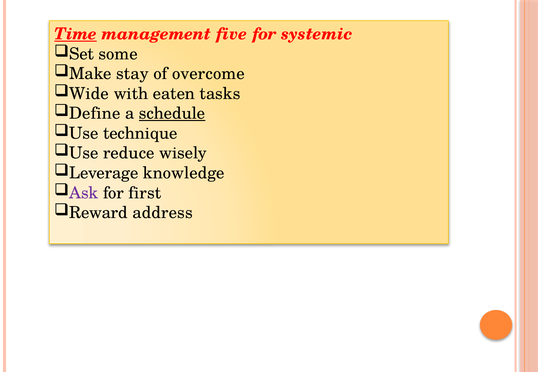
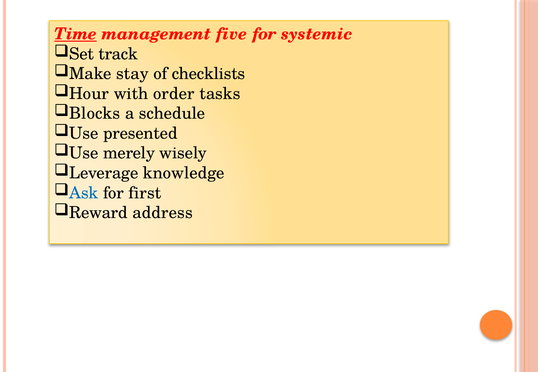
some: some -> track (118, 54)
overcome: overcome -> checklists (208, 74)
Wide: Wide -> Hour (89, 94)
eaten: eaten -> order (174, 94)
Define: Define -> Blocks (95, 114)
schedule underline: present -> none (172, 114)
technique: technique -> presented (140, 134)
reduce: reduce -> merely (129, 153)
Ask colour: purple -> blue (84, 193)
